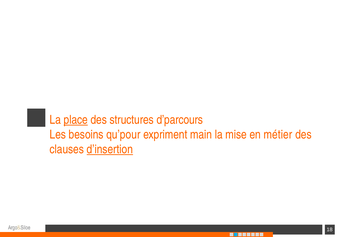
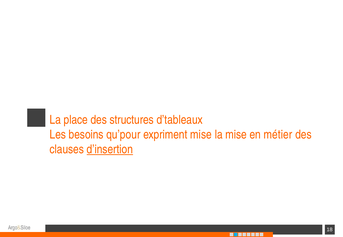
place underline: present -> none (76, 120)
d’parcours: d’parcours -> d’tableaux (180, 120)
expriment main: main -> mise (201, 135)
